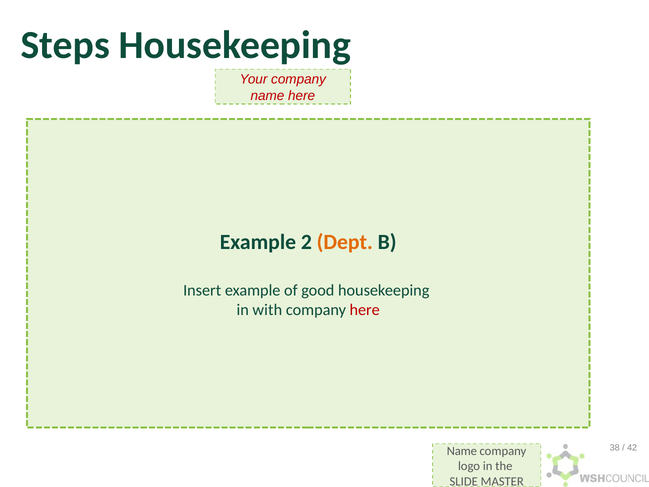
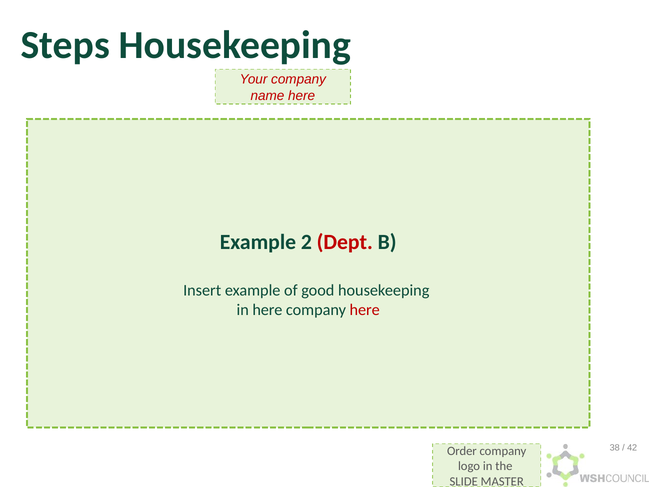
Dept colour: orange -> red (345, 242)
in with: with -> here (267, 310)
Name: Name -> Order (462, 451)
